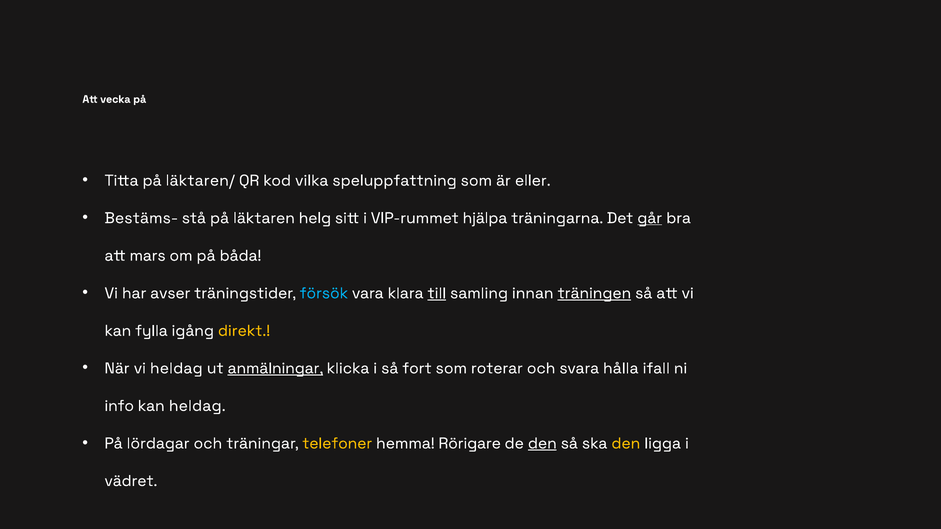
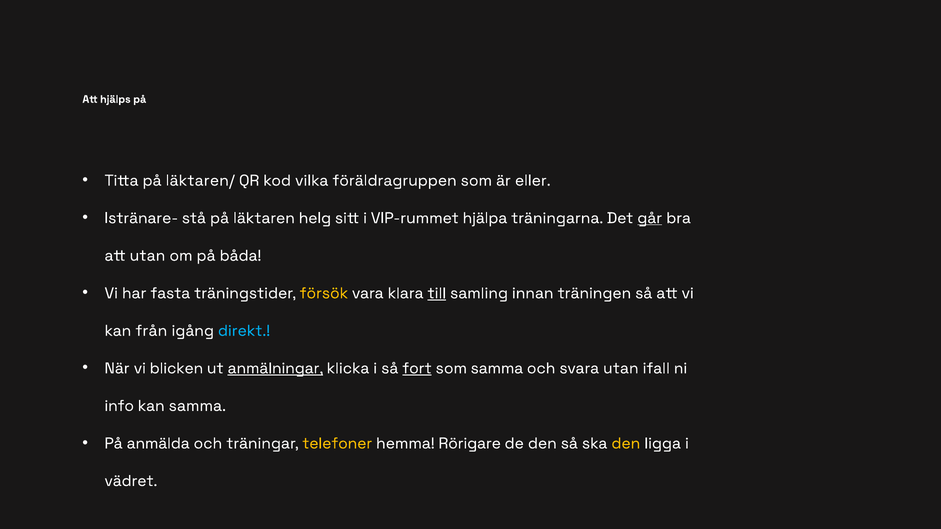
vecka: vecka -> hjälps (115, 99)
speluppfattning: speluppfattning -> föräldragruppen (395, 181)
Bestäms-: Bestäms- -> Istränare- (141, 218)
att mars: mars -> utan (147, 256)
avser: avser -> fasta (170, 293)
försök colour: light blue -> yellow (324, 293)
träningen underline: present -> none (594, 293)
fylla: fylla -> från (151, 331)
direkt colour: yellow -> light blue (244, 331)
vi heldag: heldag -> blicken (176, 368)
fort underline: none -> present (417, 368)
som roterar: roterar -> samma (497, 368)
svara hålla: hålla -> utan (621, 368)
kan heldag: heldag -> samma (197, 406)
lördagar: lördagar -> anmälda (158, 444)
den underline: present -> none (542, 444)
